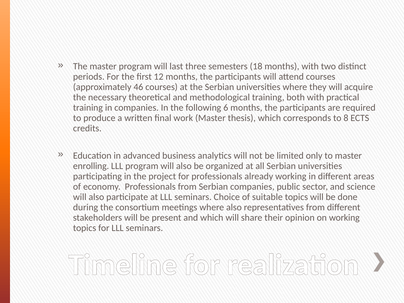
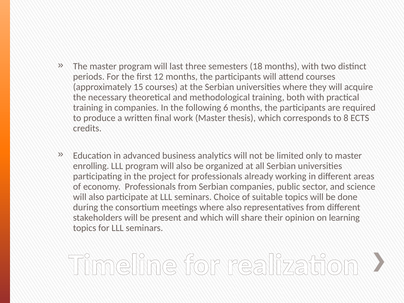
46: 46 -> 15 (138, 87)
on working: working -> learning (344, 218)
